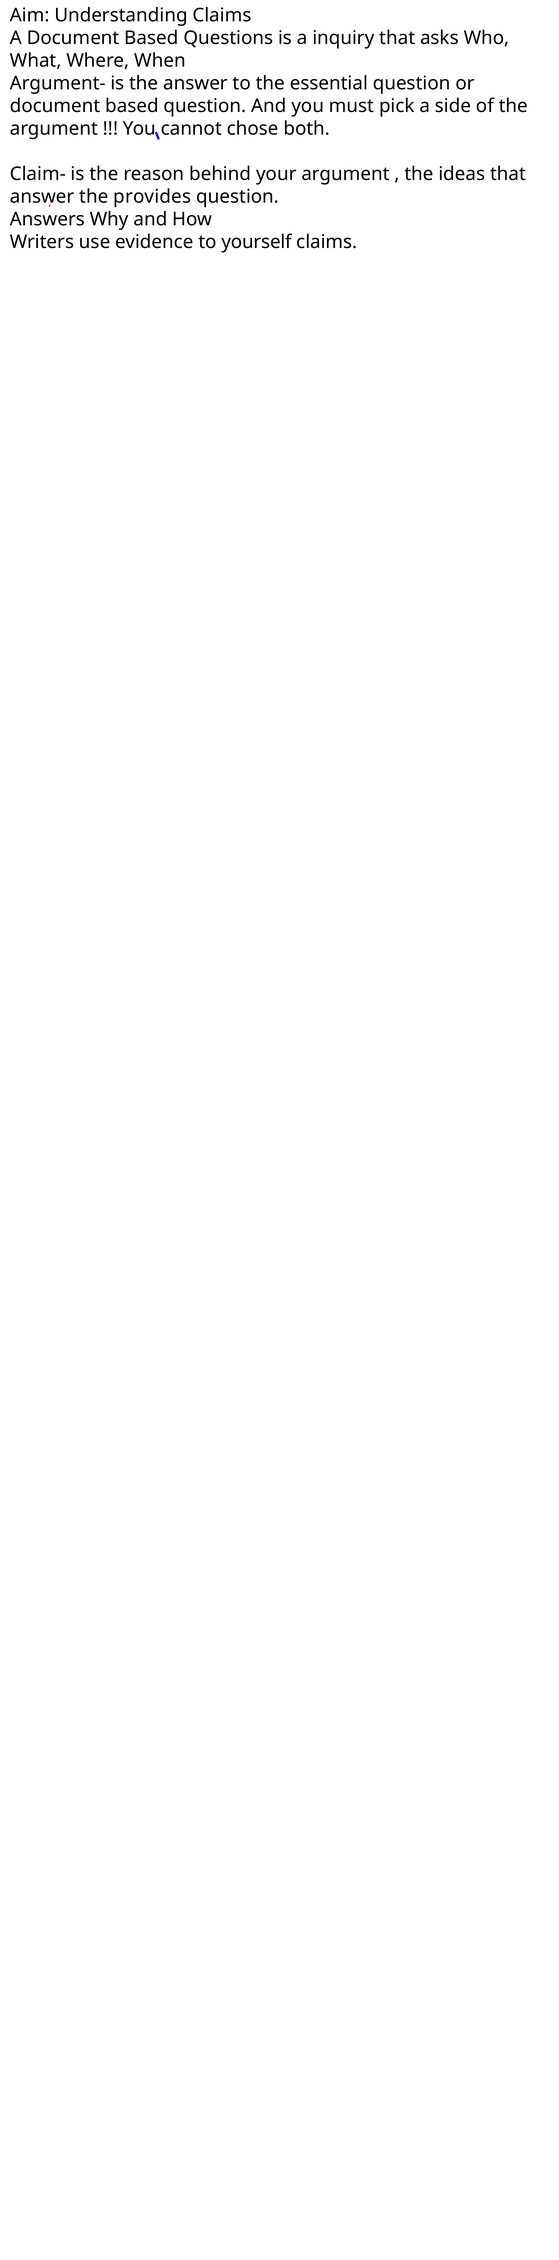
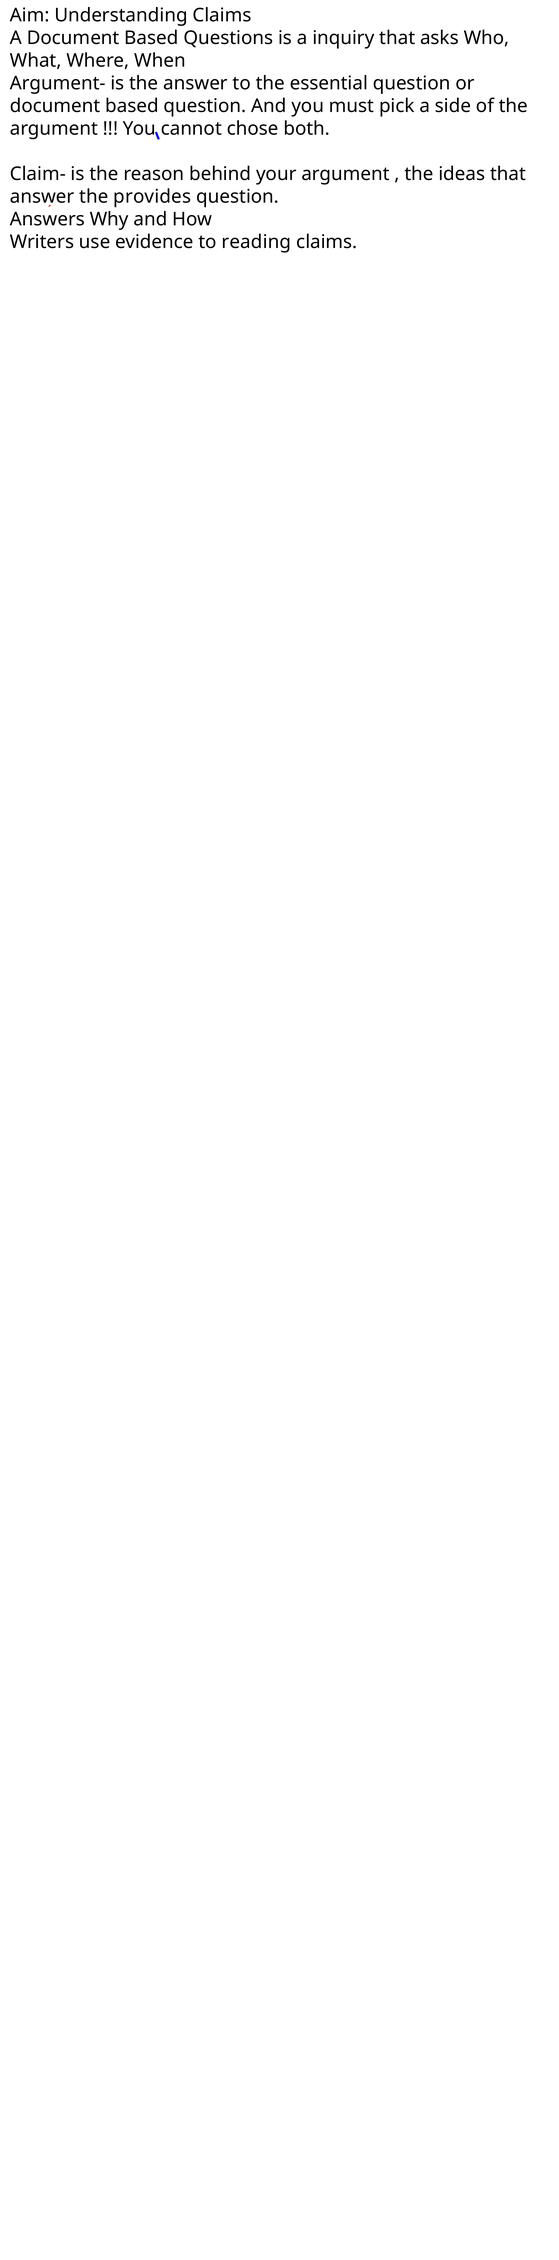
yourself: yourself -> reading (256, 242)
